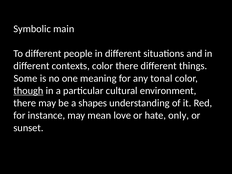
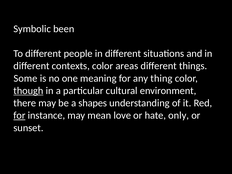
main: main -> been (64, 29)
color there: there -> areas (127, 66)
tonal: tonal -> thing (161, 78)
for underline: none -> present (19, 115)
